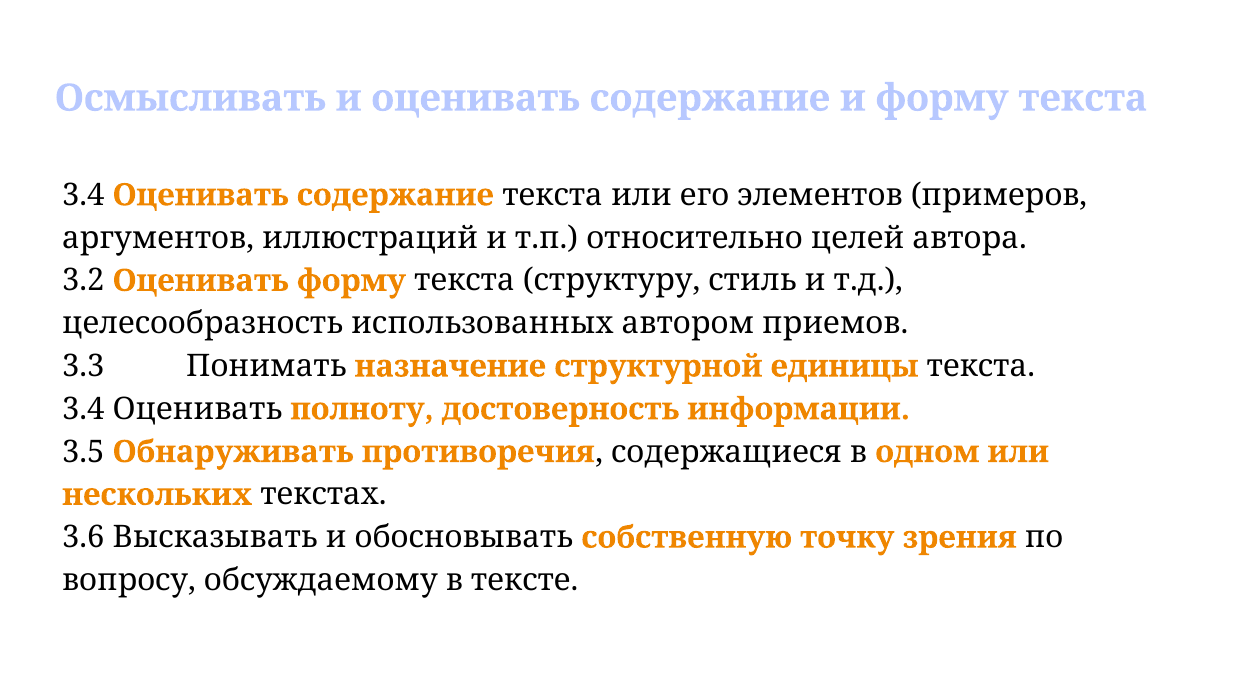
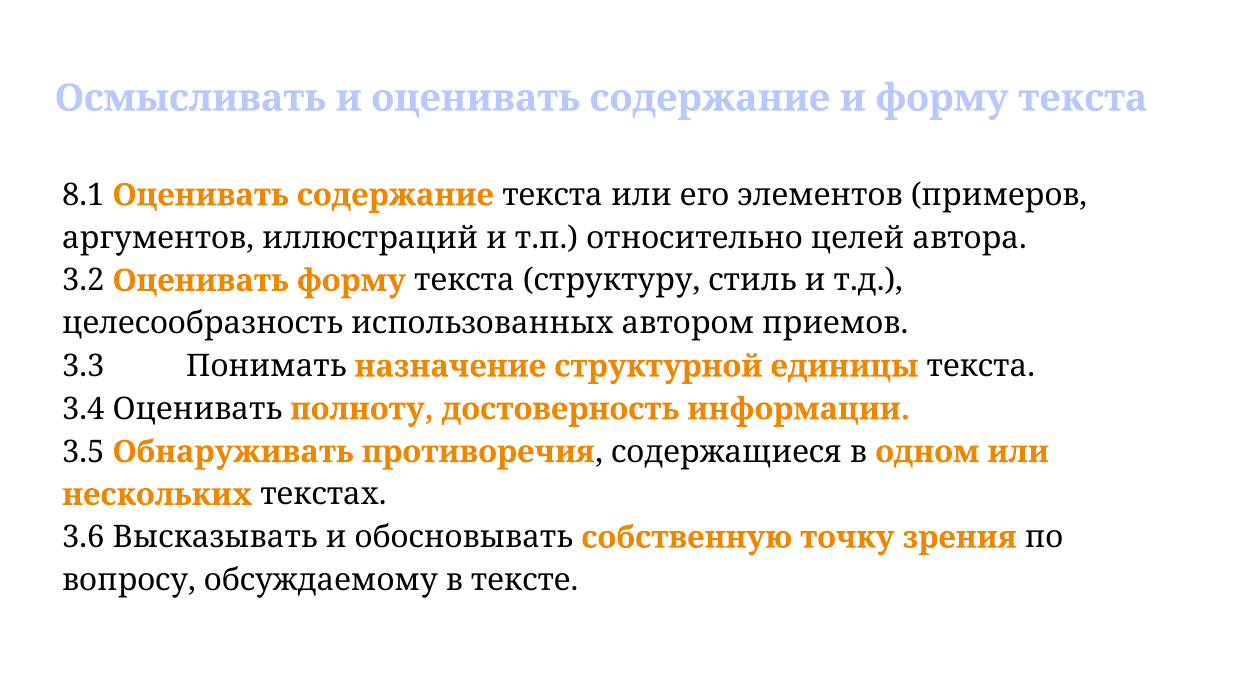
3.4: 3.4 -> 8.1 (83, 195)
